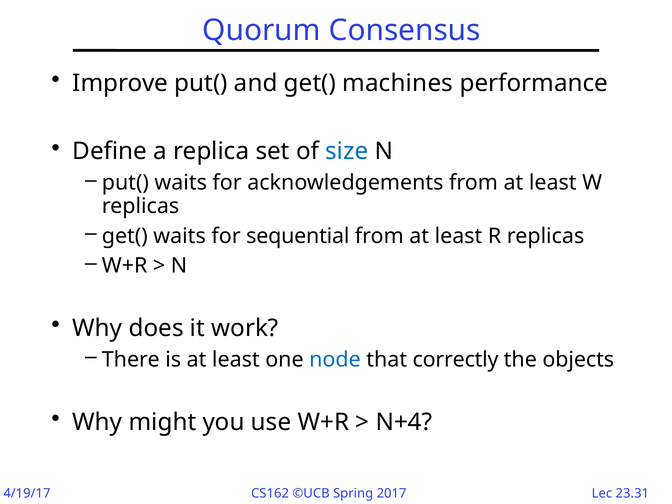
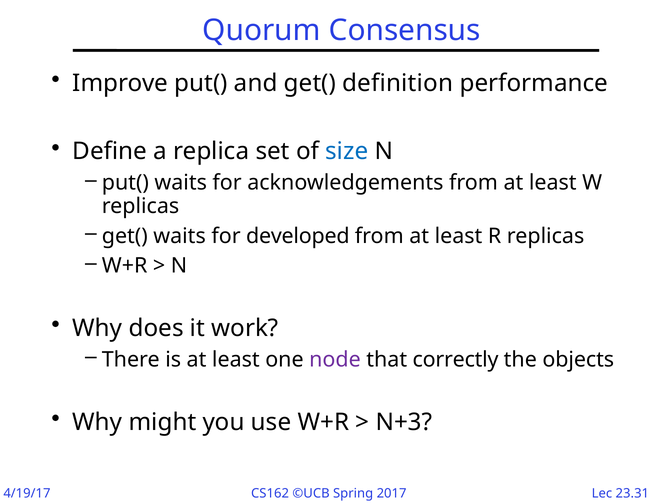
machines: machines -> definition (398, 83)
sequential: sequential -> developed (298, 236)
node colour: blue -> purple (335, 360)
N+4: N+4 -> N+3 (404, 422)
